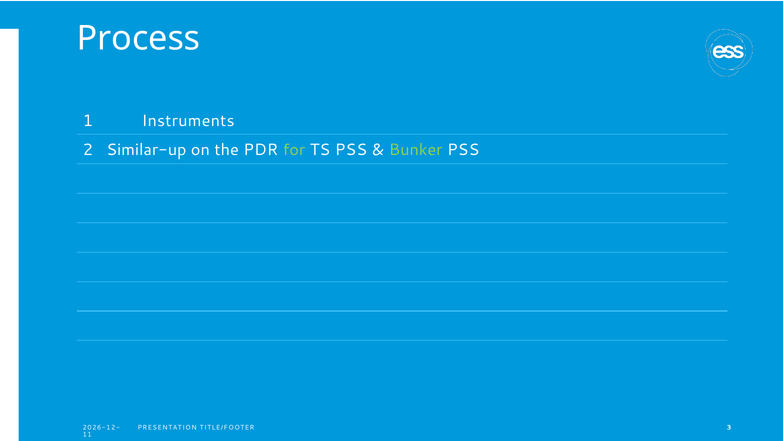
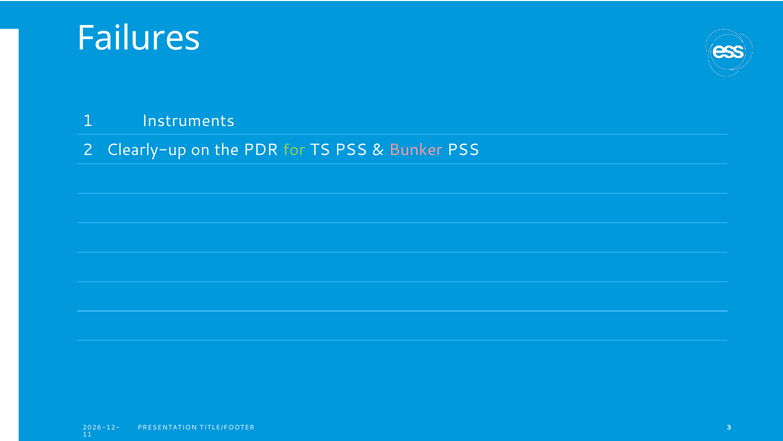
Process: Process -> Failures (139, 38)
Similar-up: Similar-up -> Clearly-up (146, 150)
Bunker colour: light green -> pink (416, 150)
